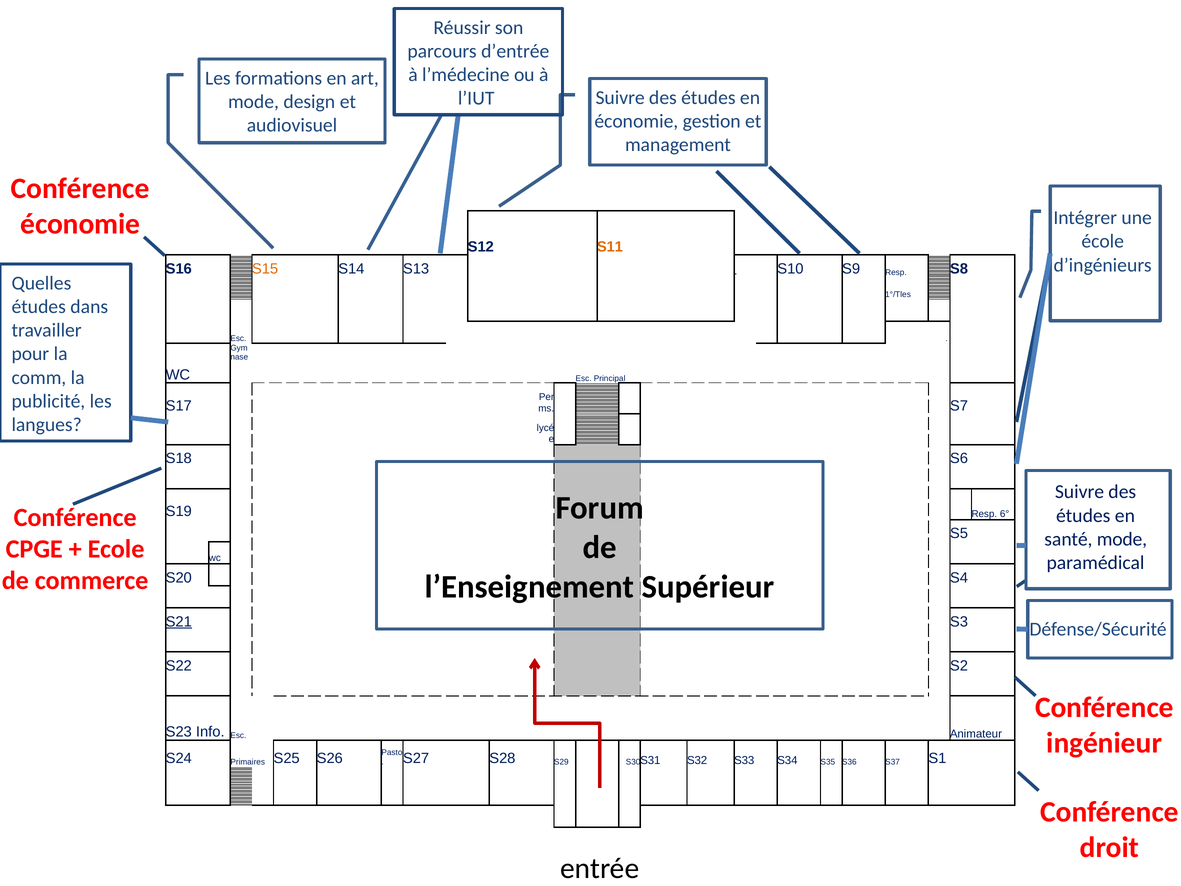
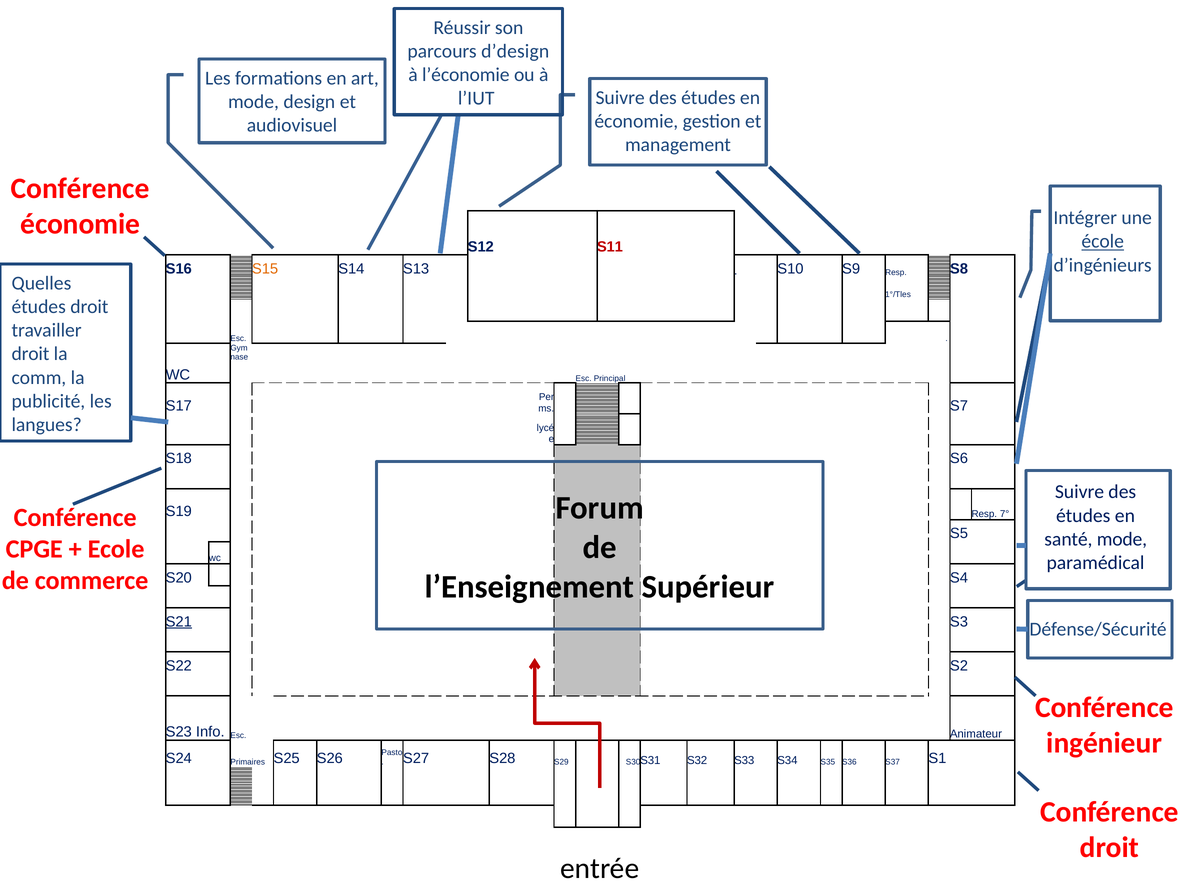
d’entrée: d’entrée -> d’design (515, 51)
l’médecine: l’médecine -> l’économie (466, 75)
école underline: none -> present (1103, 241)
S11 colour: orange -> red (610, 247)
études dans: dans -> droit (89, 307)
pour: pour -> droit (30, 354)
6°: 6° -> 7° (1005, 514)
